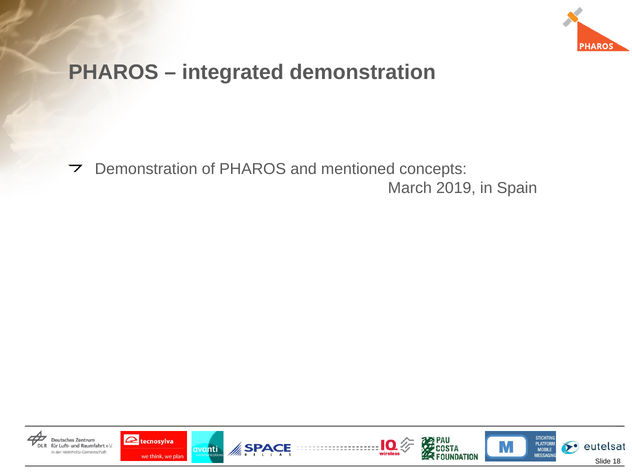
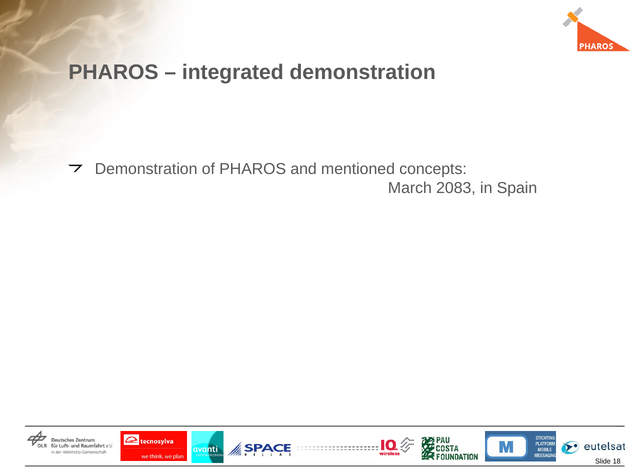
2019: 2019 -> 2083 (456, 188)
